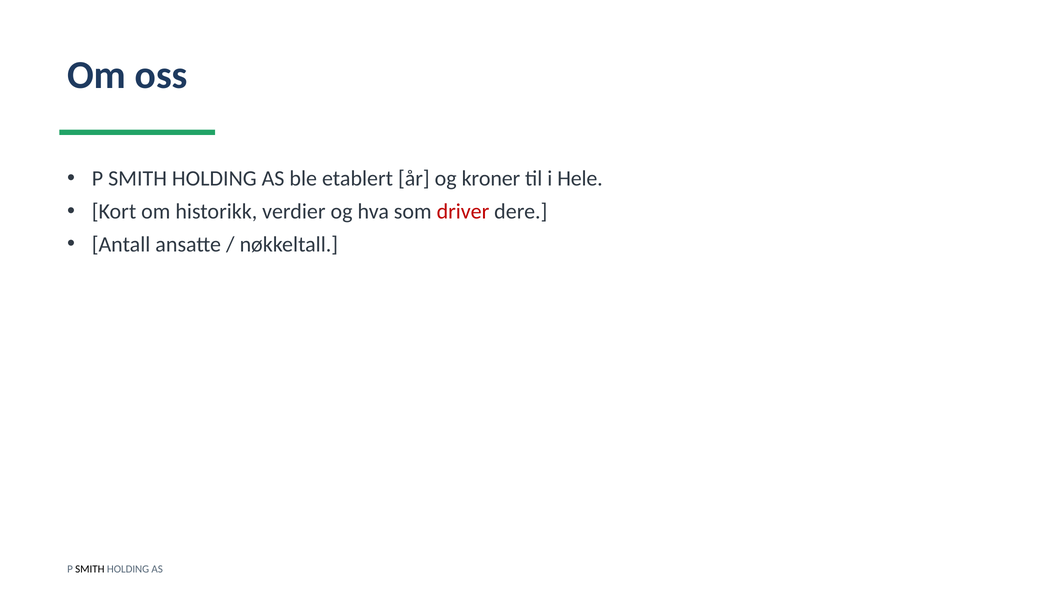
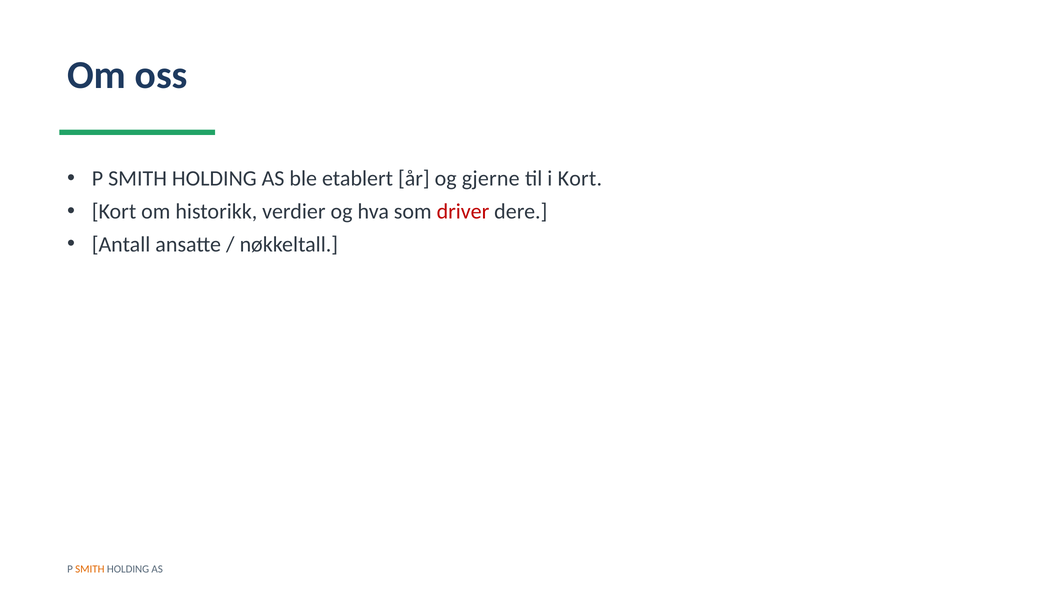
kroner: kroner -> gjerne (491, 179)
i Hele: Hele -> Kort (580, 179)
SMITH colour: black -> orange (90, 569)
